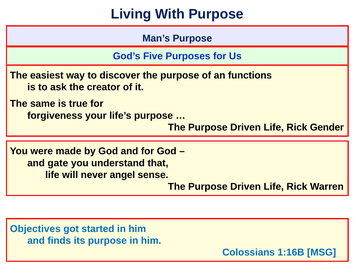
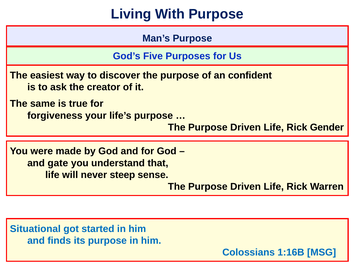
functions: functions -> confident (250, 75)
angel: angel -> steep (122, 175)
Objectives: Objectives -> Situational (35, 228)
